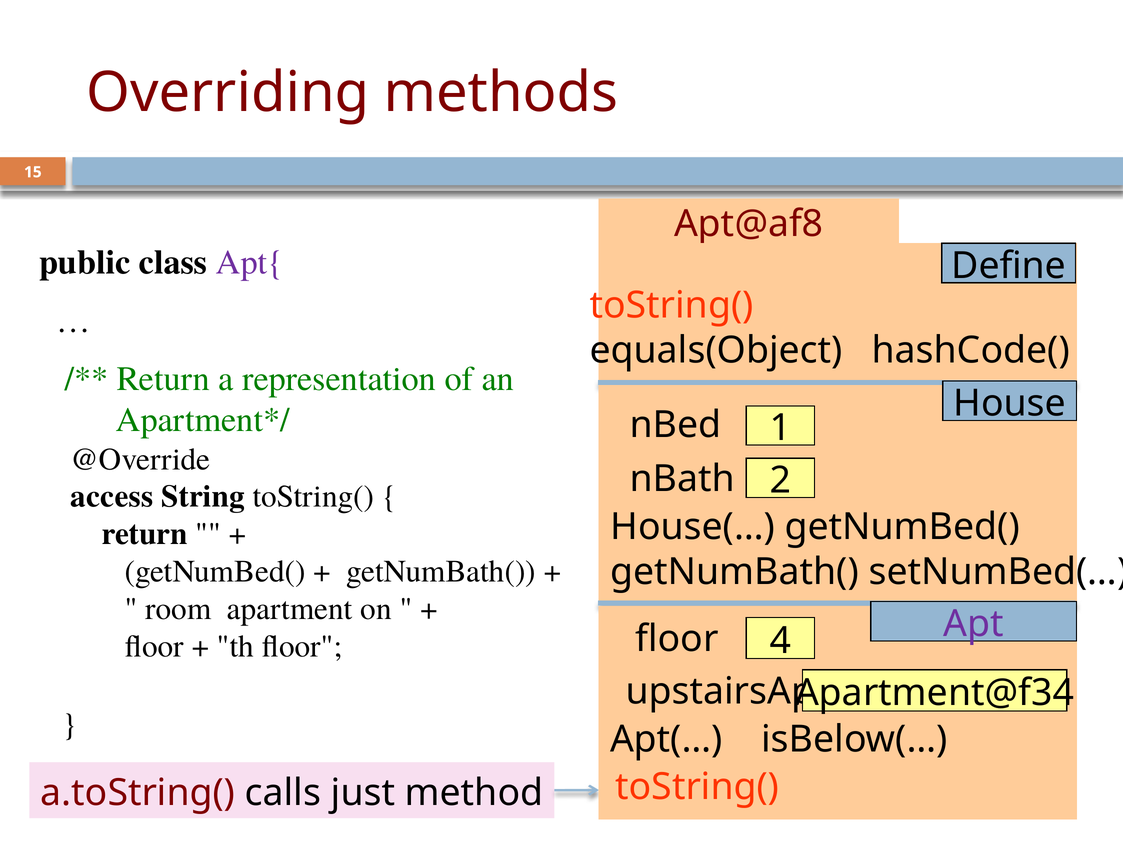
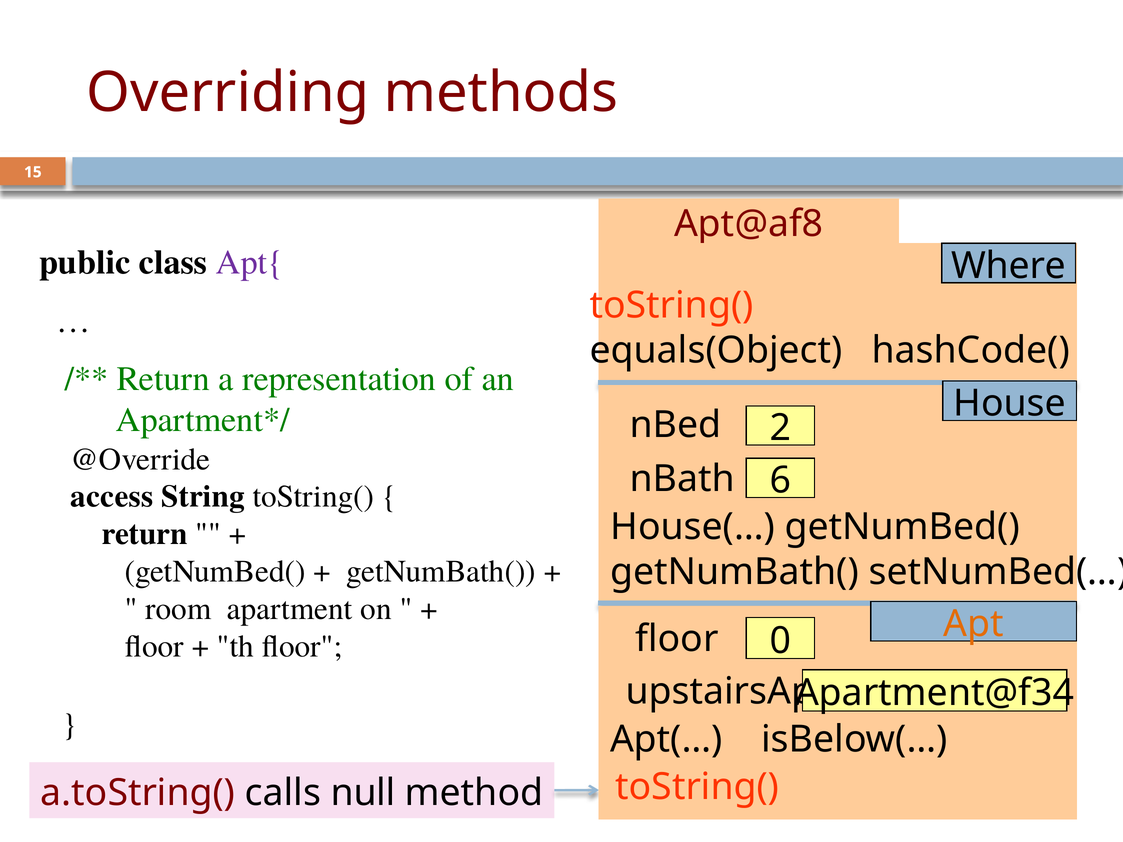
Define: Define -> Where (1009, 266)
1: 1 -> 2 (780, 428)
2: 2 -> 6 (780, 481)
Apt colour: purple -> orange (974, 624)
4: 4 -> 0 (780, 641)
just: just -> null (363, 793)
